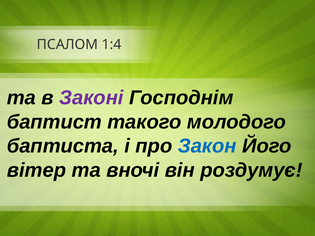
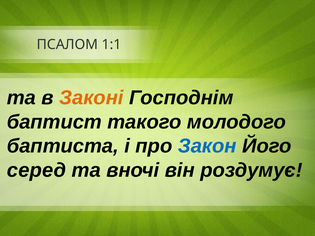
1:4: 1:4 -> 1:1 (111, 45)
Законі colour: purple -> orange (91, 98)
вітер: вітер -> серед (36, 170)
